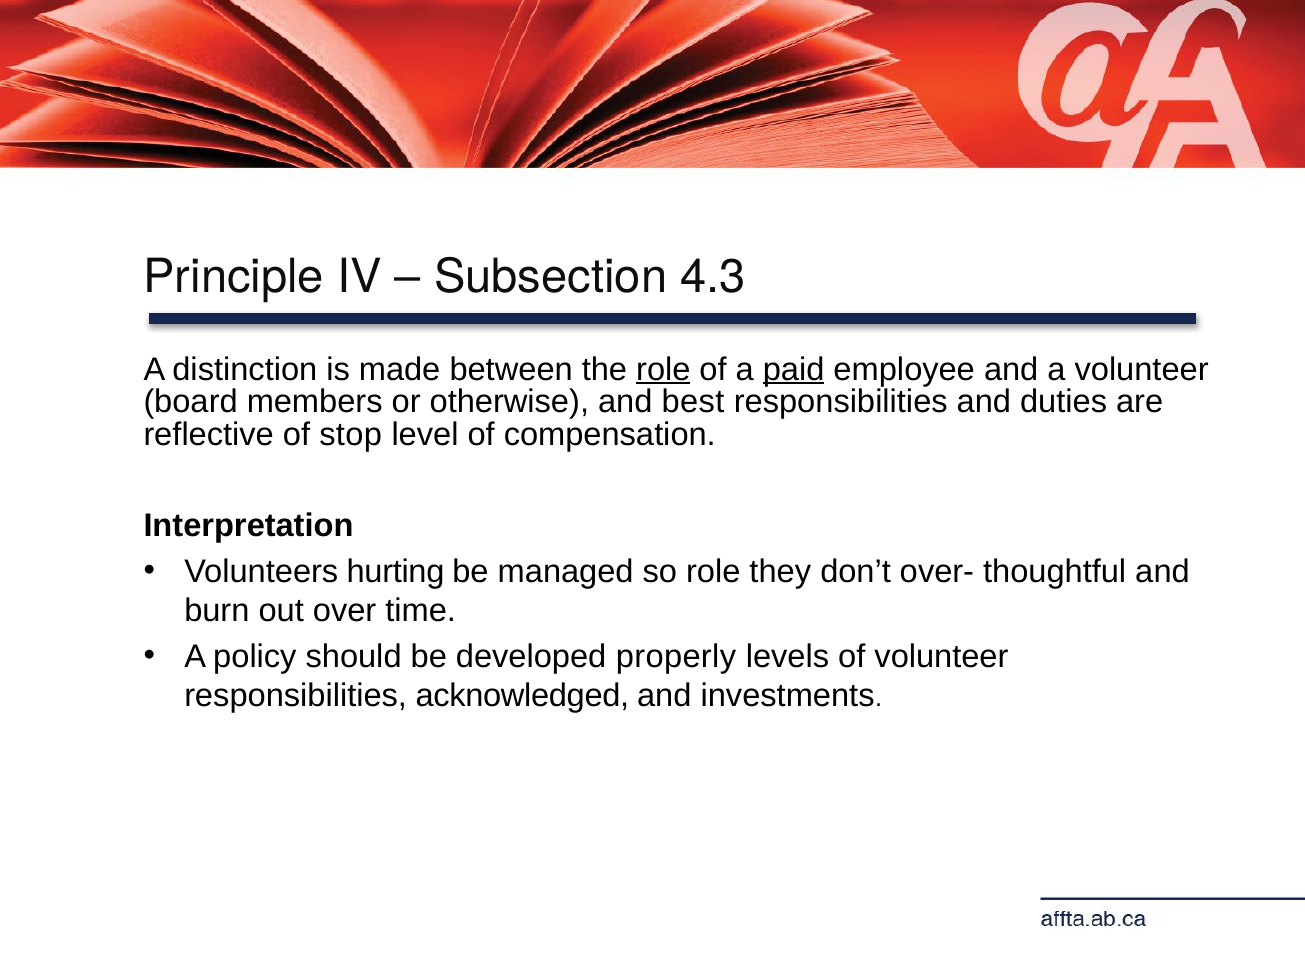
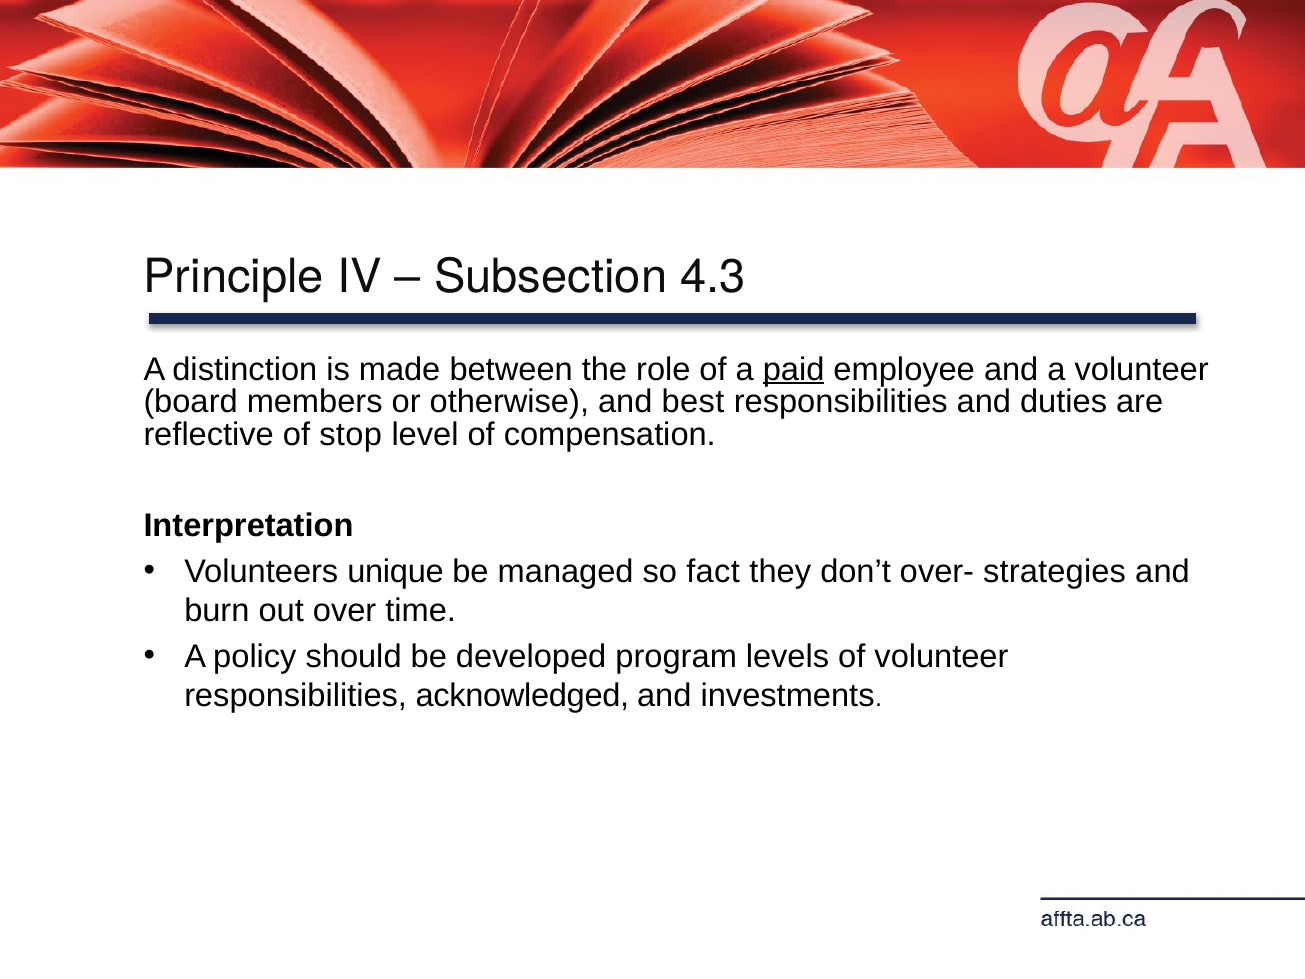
role underline: present -> none (663, 369)
hurting: hurting -> unique (396, 572)
so role: role -> fact (713, 572)
thoughtful: thoughtful -> strategies (1055, 572)
properly: properly -> program (676, 656)
